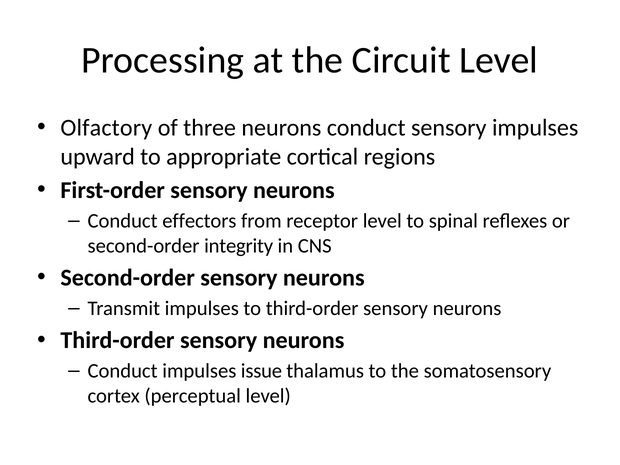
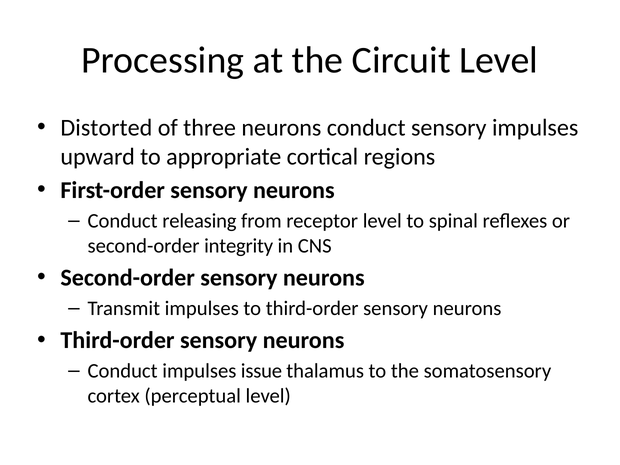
Olfactory: Olfactory -> Distorted (106, 128)
effectors: effectors -> releasing (199, 221)
